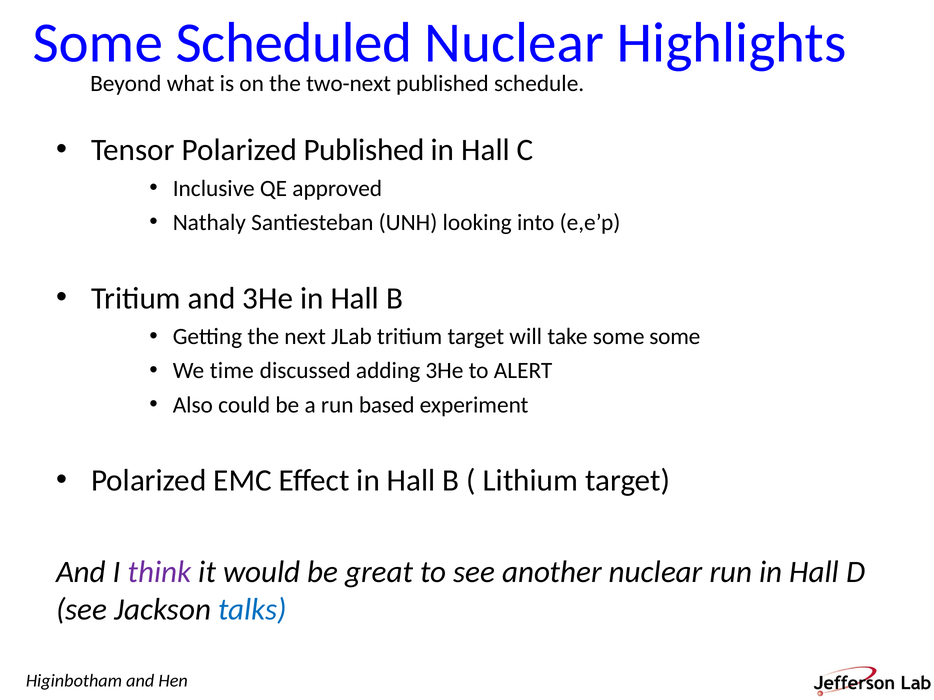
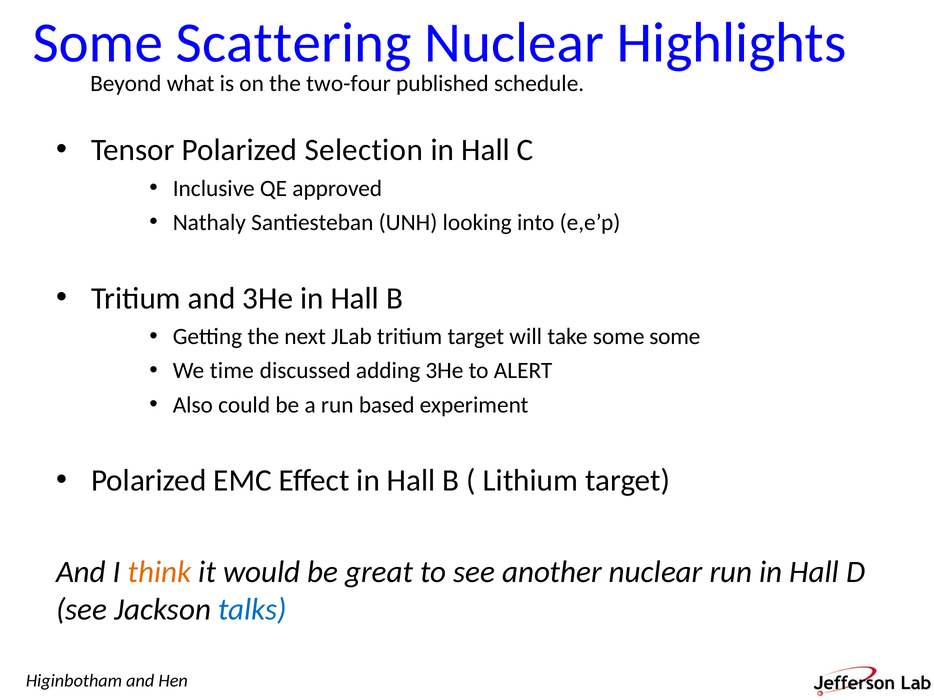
Scheduled: Scheduled -> Scattering (294, 43)
two-next: two-next -> two-four (348, 84)
Polarized Published: Published -> Selection (364, 150)
think colour: purple -> orange (160, 572)
